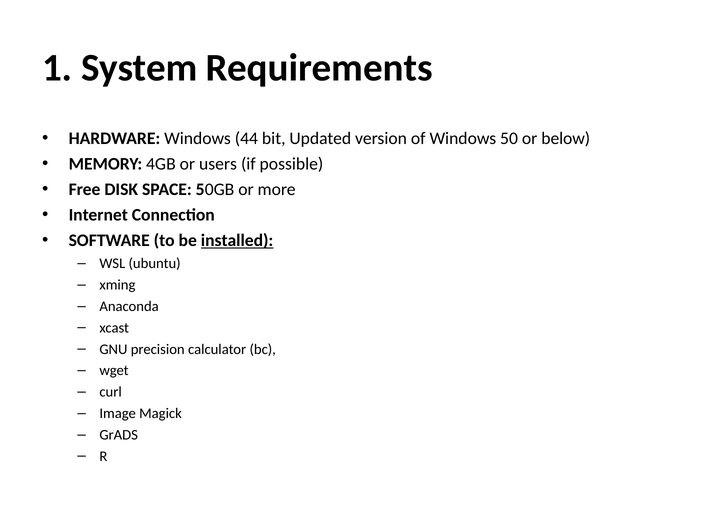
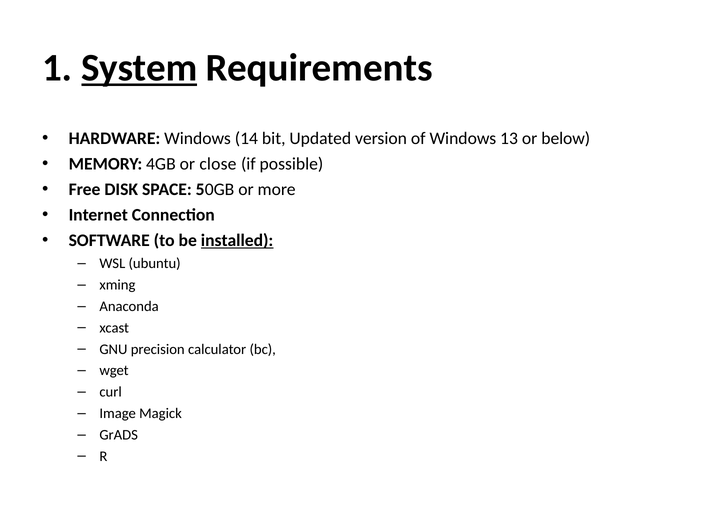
System underline: none -> present (139, 68)
44: 44 -> 14 (246, 139)
50: 50 -> 13 (509, 139)
users: users -> close (218, 164)
